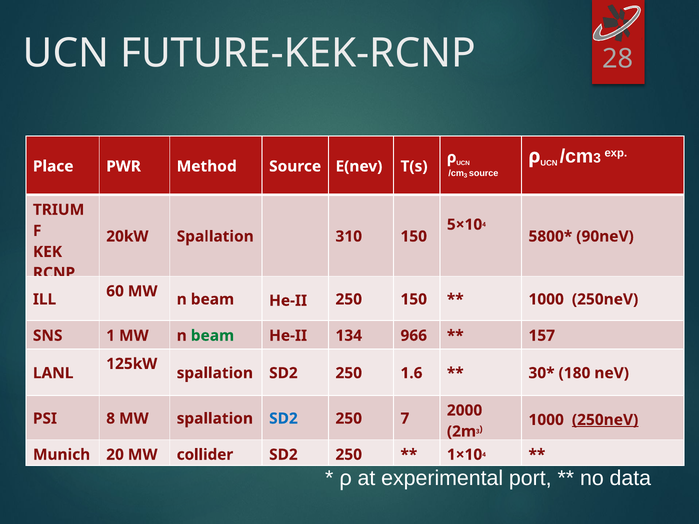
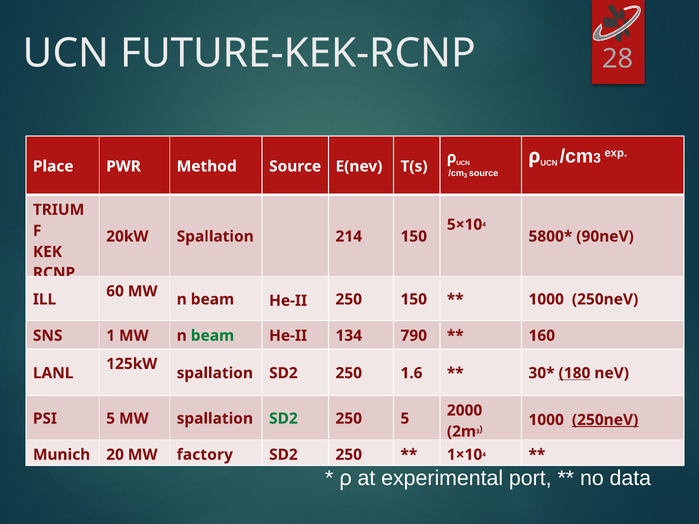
310: 310 -> 214 (349, 237)
966: 966 -> 790 (414, 336)
157: 157 -> 160 (542, 336)
180 underline: none -> present (574, 373)
PSI 8: 8 -> 5 (111, 419)
SD2 colour: blue -> green (283, 419)
250 7: 7 -> 5 (405, 419)
collider: collider -> factory (205, 455)
